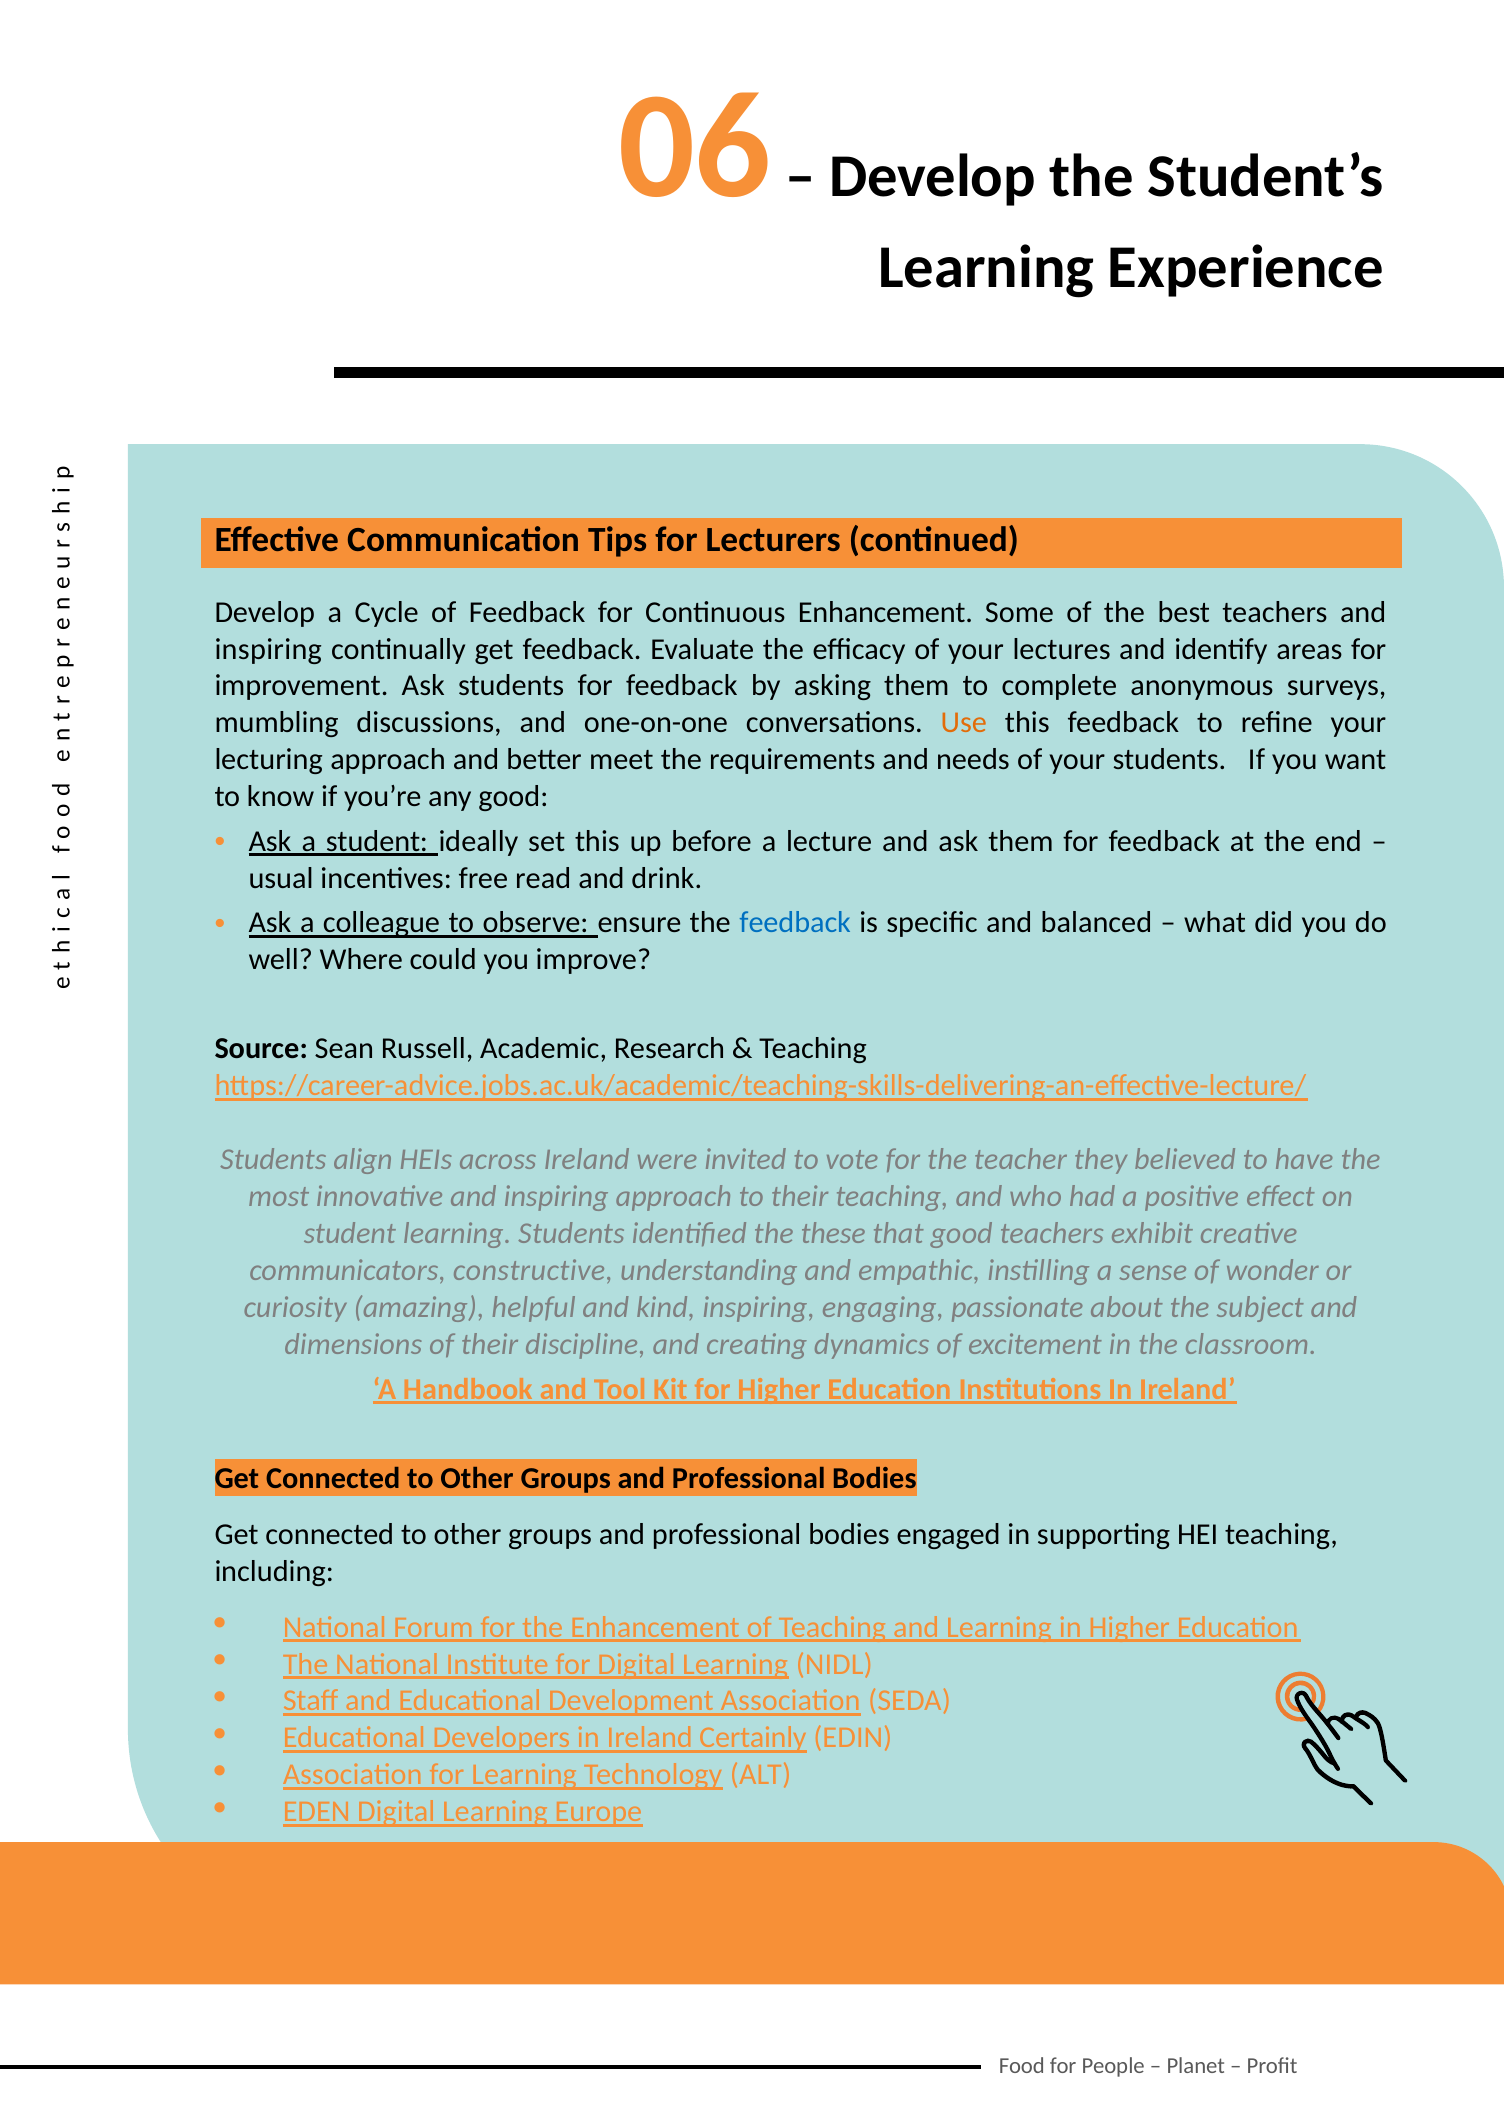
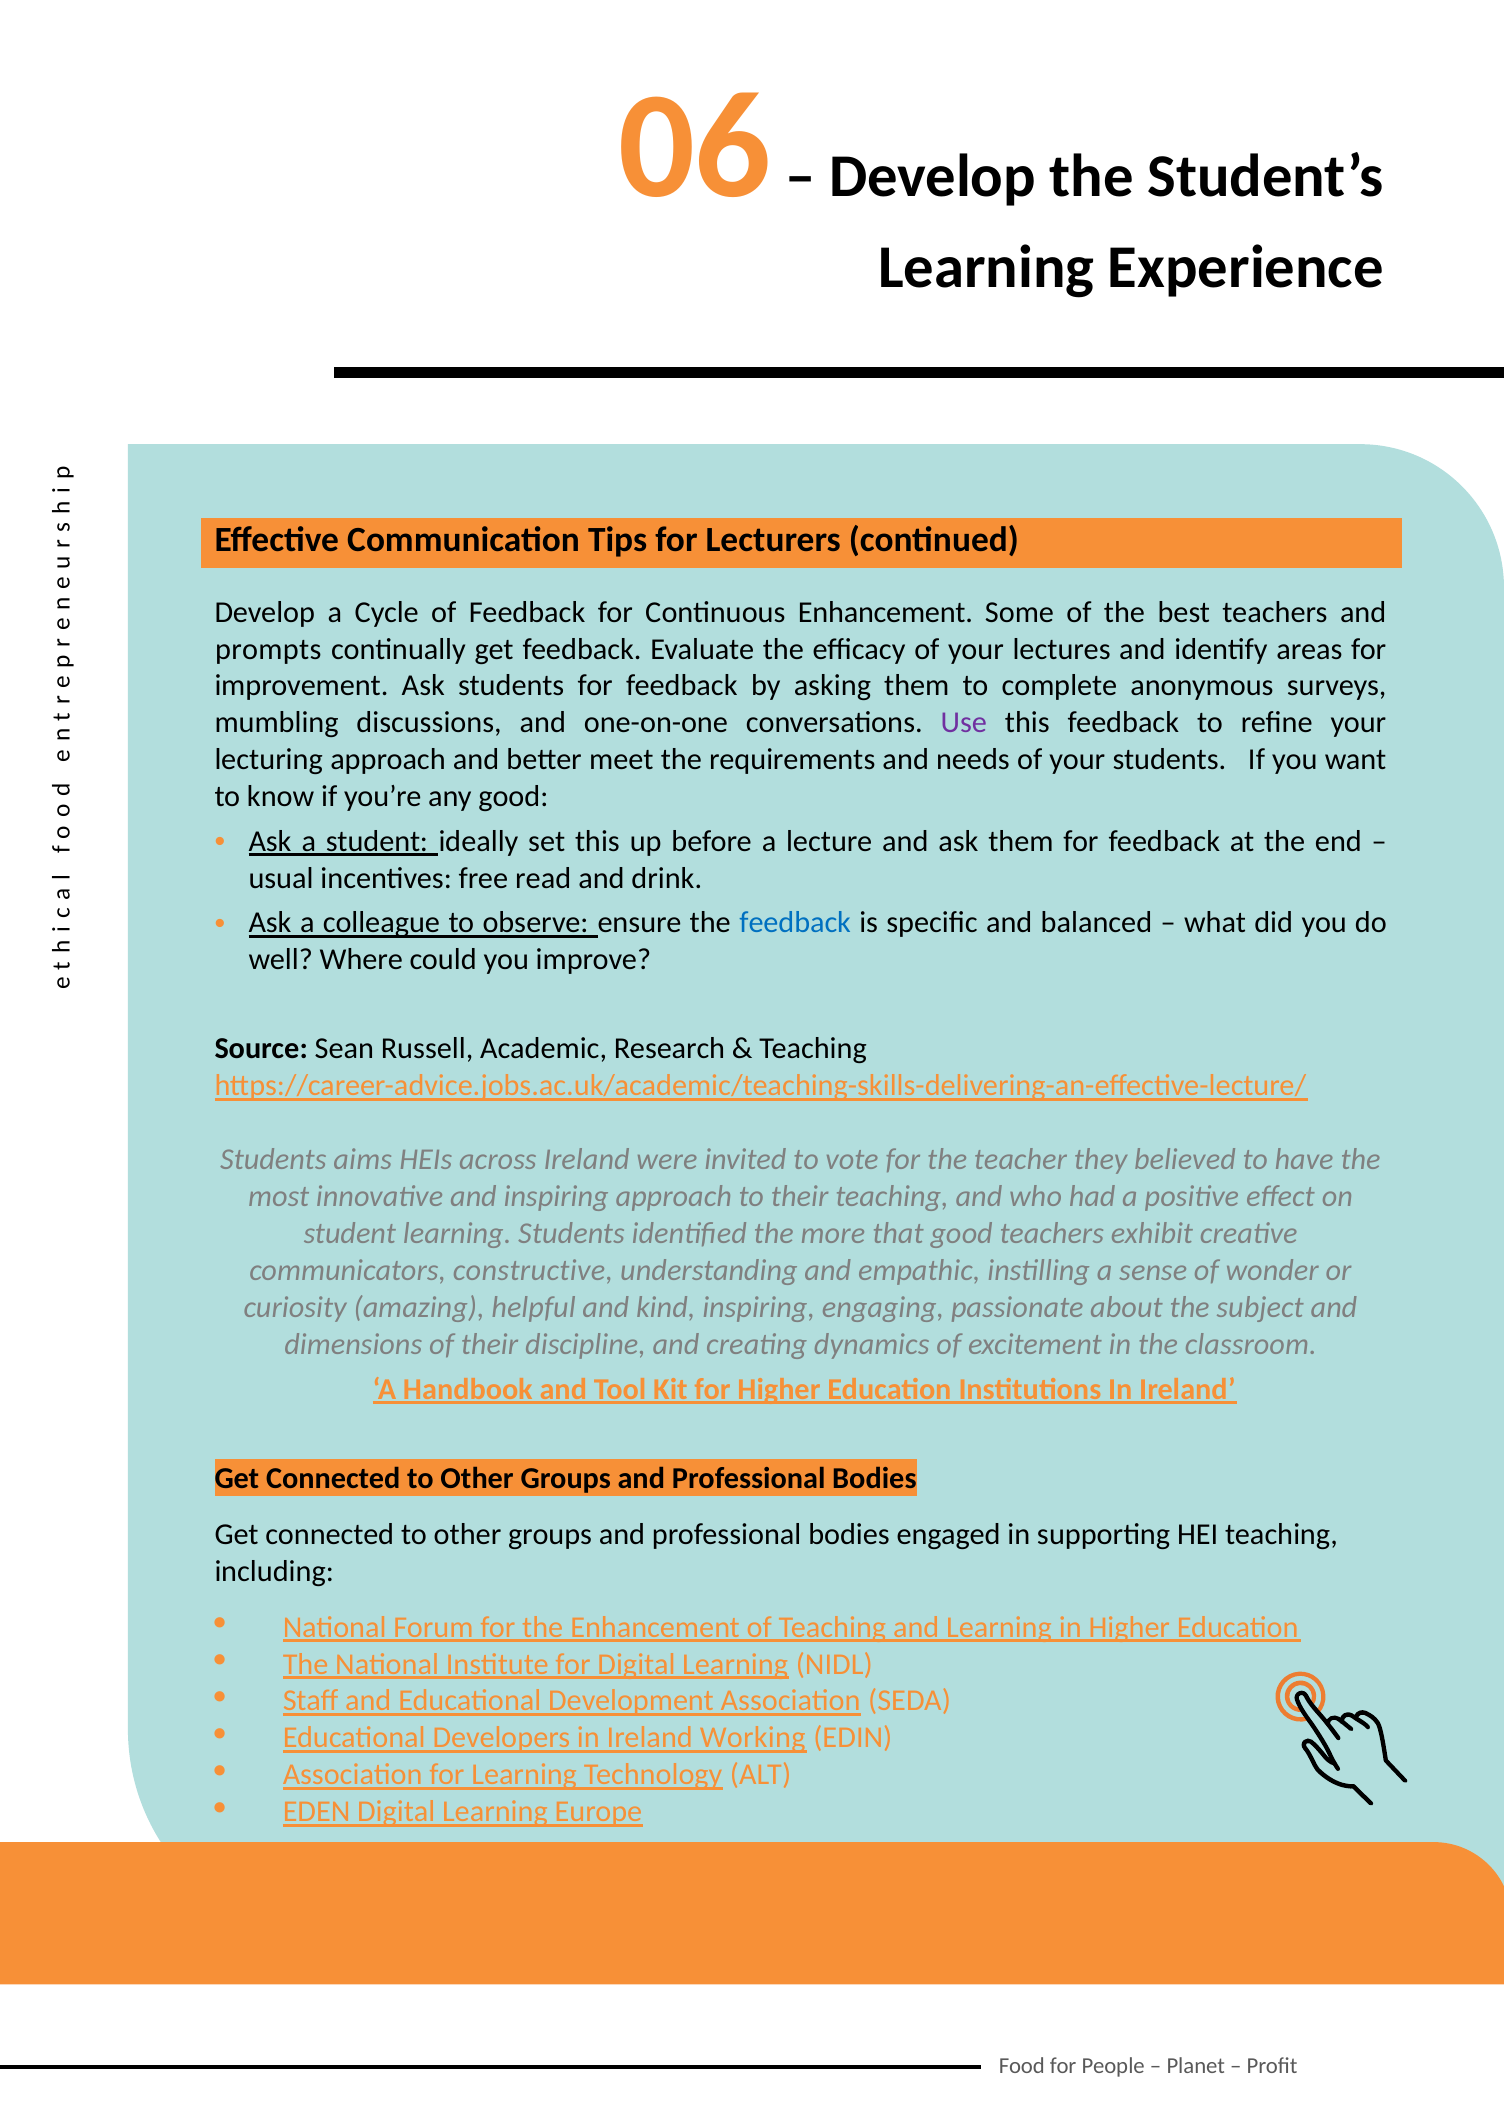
inspiring: inspiring -> prompts (268, 649)
Use colour: orange -> purple (964, 723)
align: align -> aims (363, 1160)
these: these -> more (833, 1234)
Certainly: Certainly -> Working (753, 1738)
